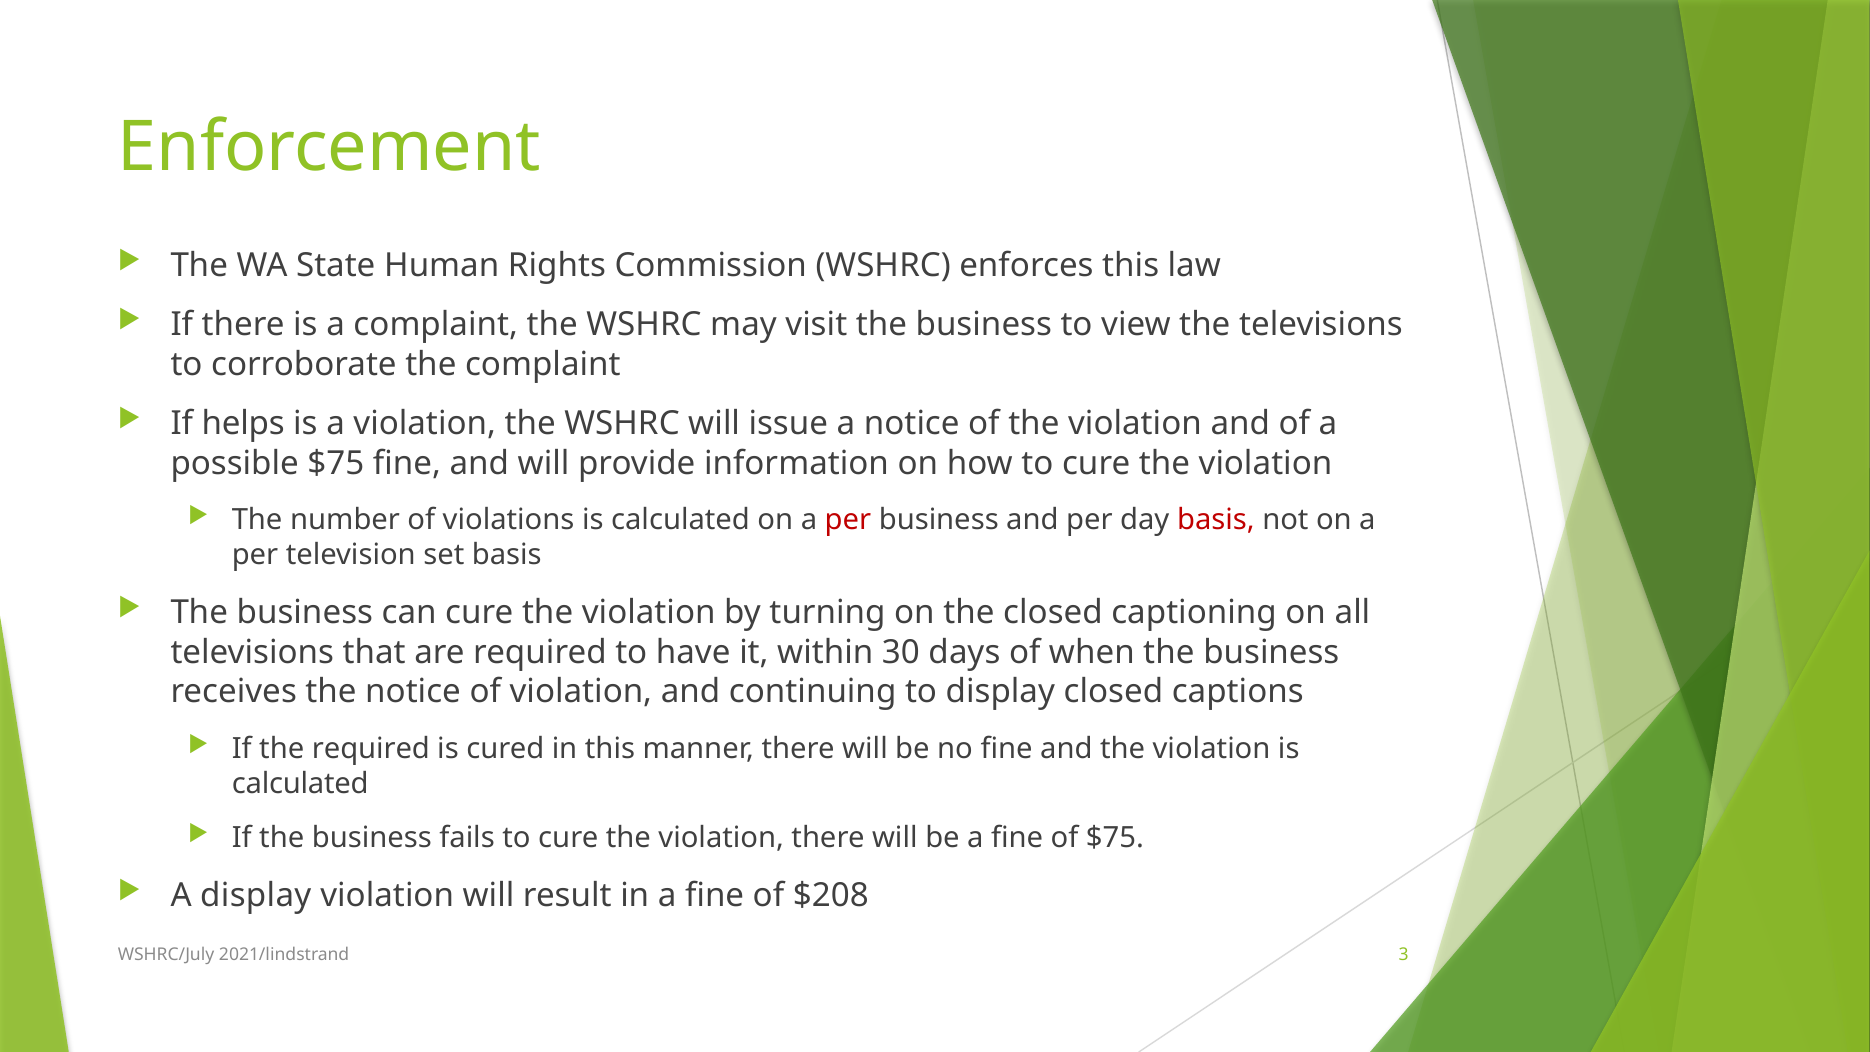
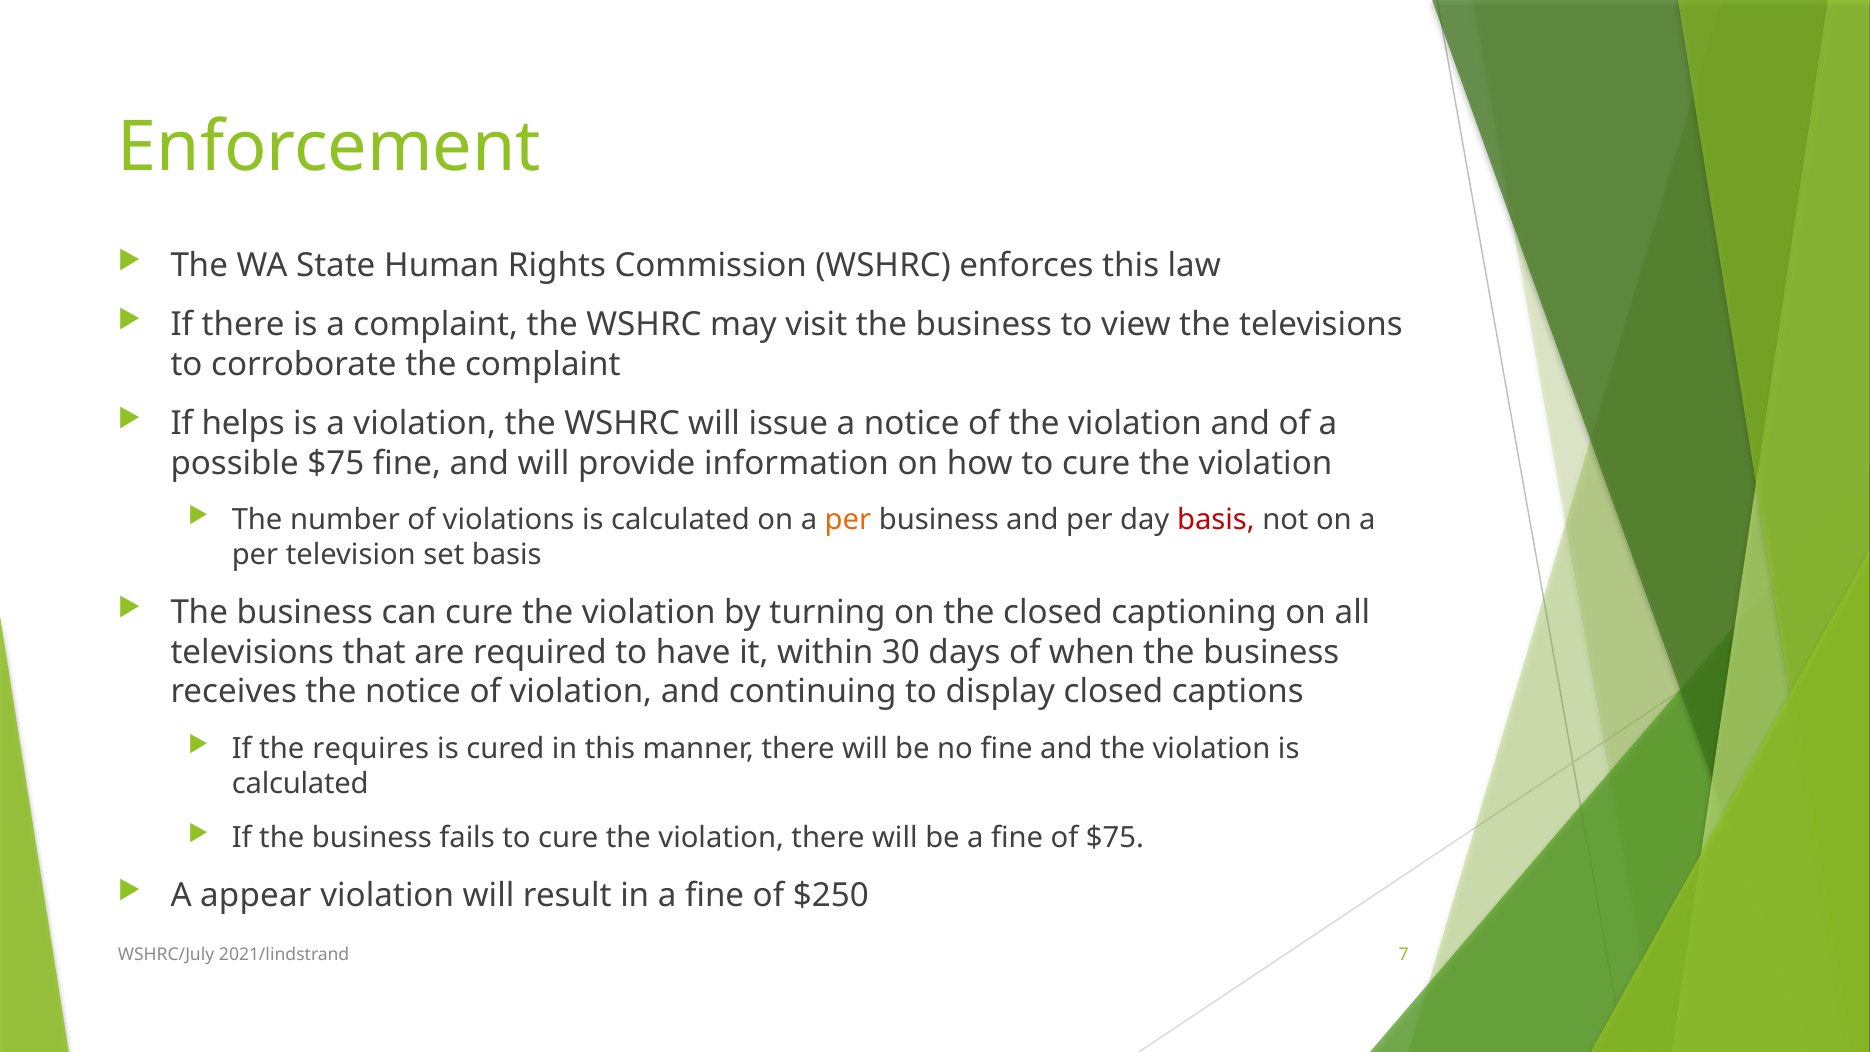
per colour: red -> orange (848, 520)
the required: required -> requires (371, 749)
A display: display -> appear (256, 895)
$208: $208 -> $250 (831, 895)
3: 3 -> 7 (1404, 954)
